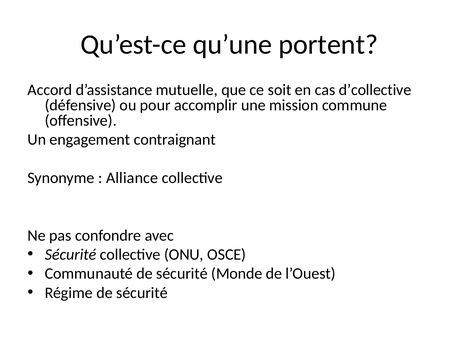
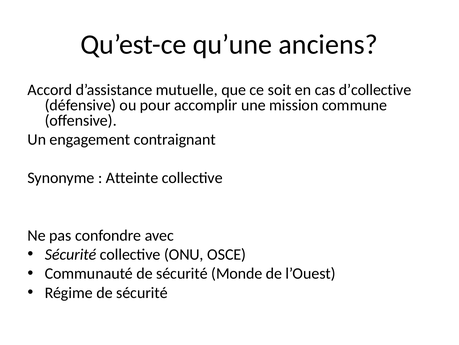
portent: portent -> anciens (328, 44)
Alliance: Alliance -> Atteinte (132, 178)
